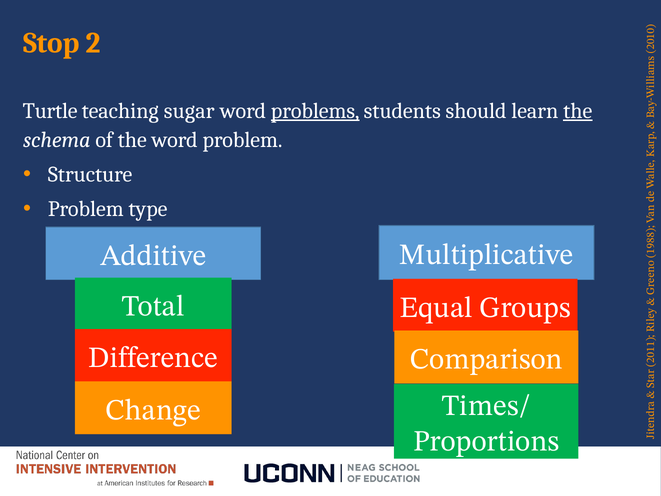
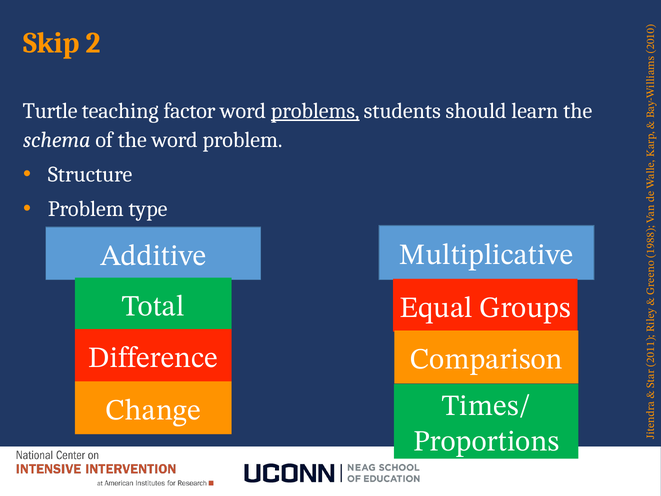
Stop: Stop -> Skip (51, 43)
sugar: sugar -> factor (189, 111)
the underline: present -> none (578, 111)
